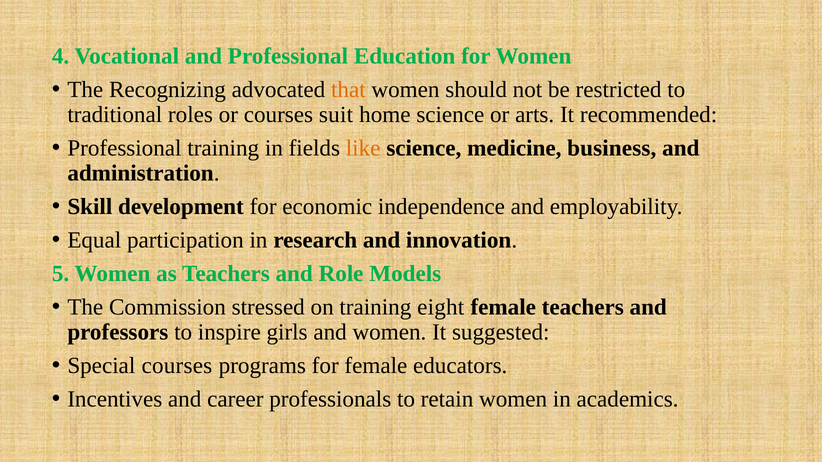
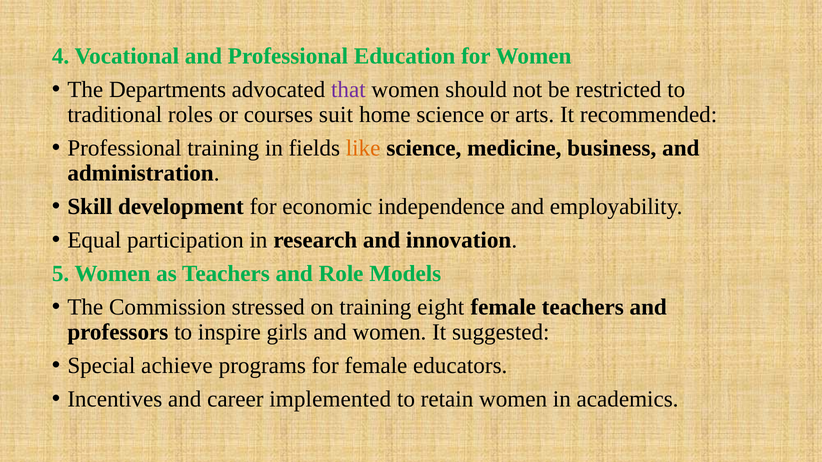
Recognizing: Recognizing -> Departments (168, 90)
that colour: orange -> purple (348, 90)
Special courses: courses -> achieve (177, 366)
professionals: professionals -> implemented (330, 399)
